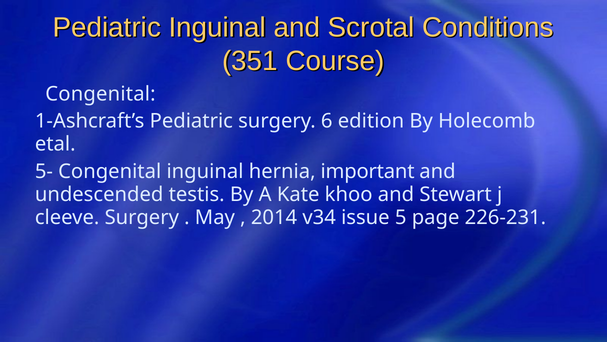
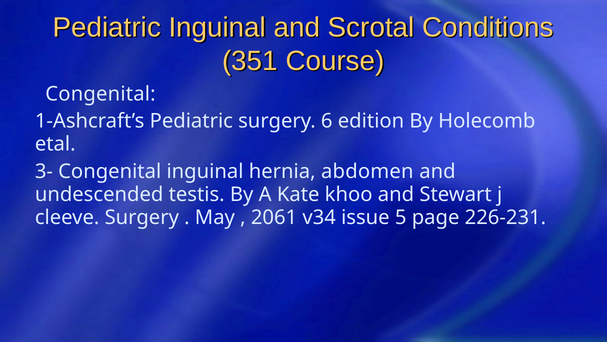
5-: 5- -> 3- (44, 171)
important: important -> abdomen (367, 171)
2014: 2014 -> 2061 (274, 217)
